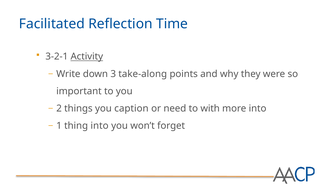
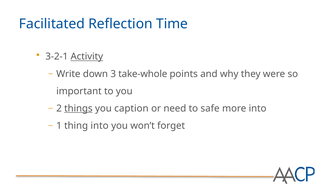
take-along: take-along -> take-whole (143, 74)
things underline: none -> present (78, 109)
with: with -> safe (210, 109)
